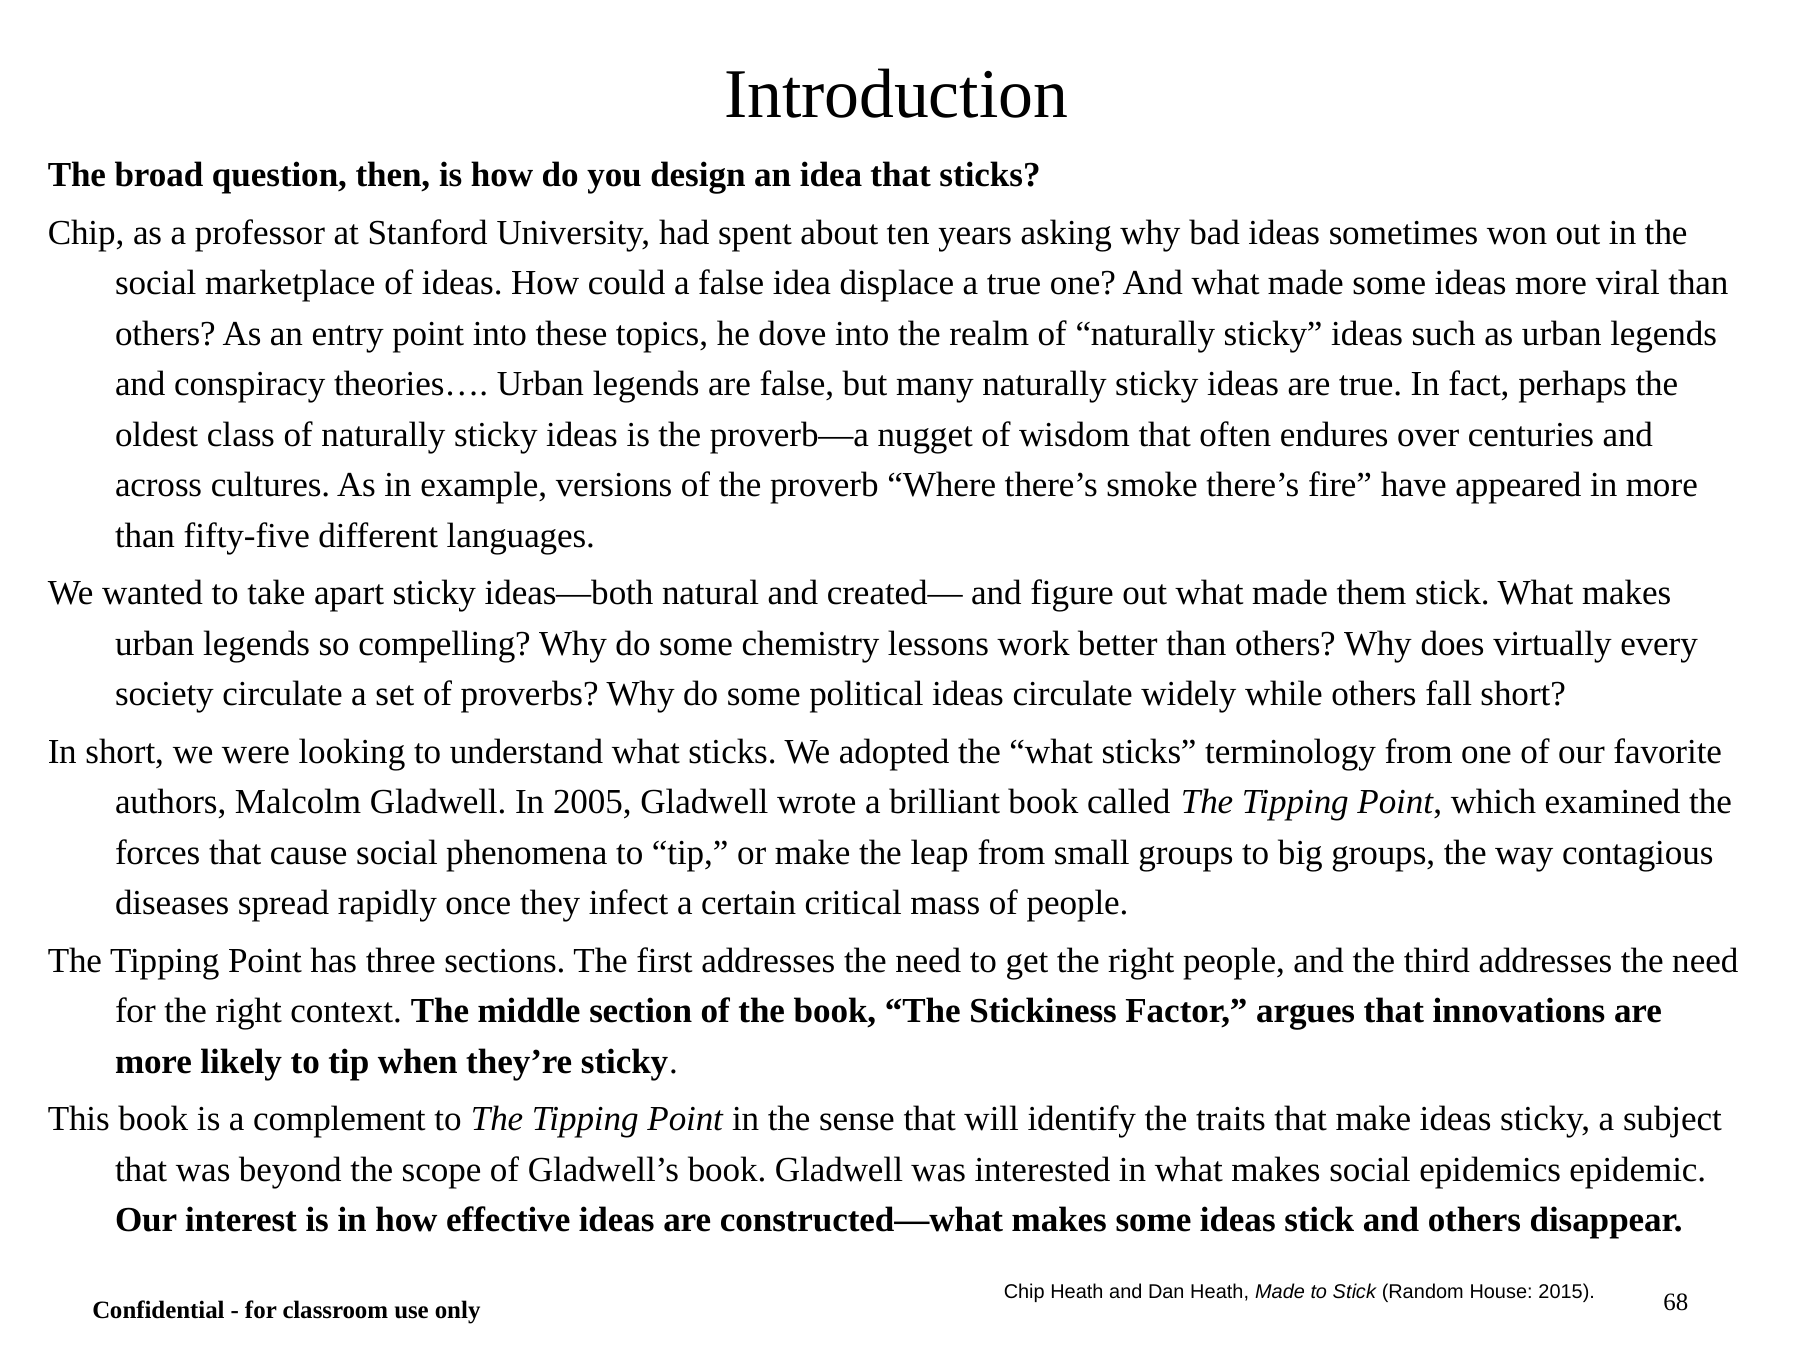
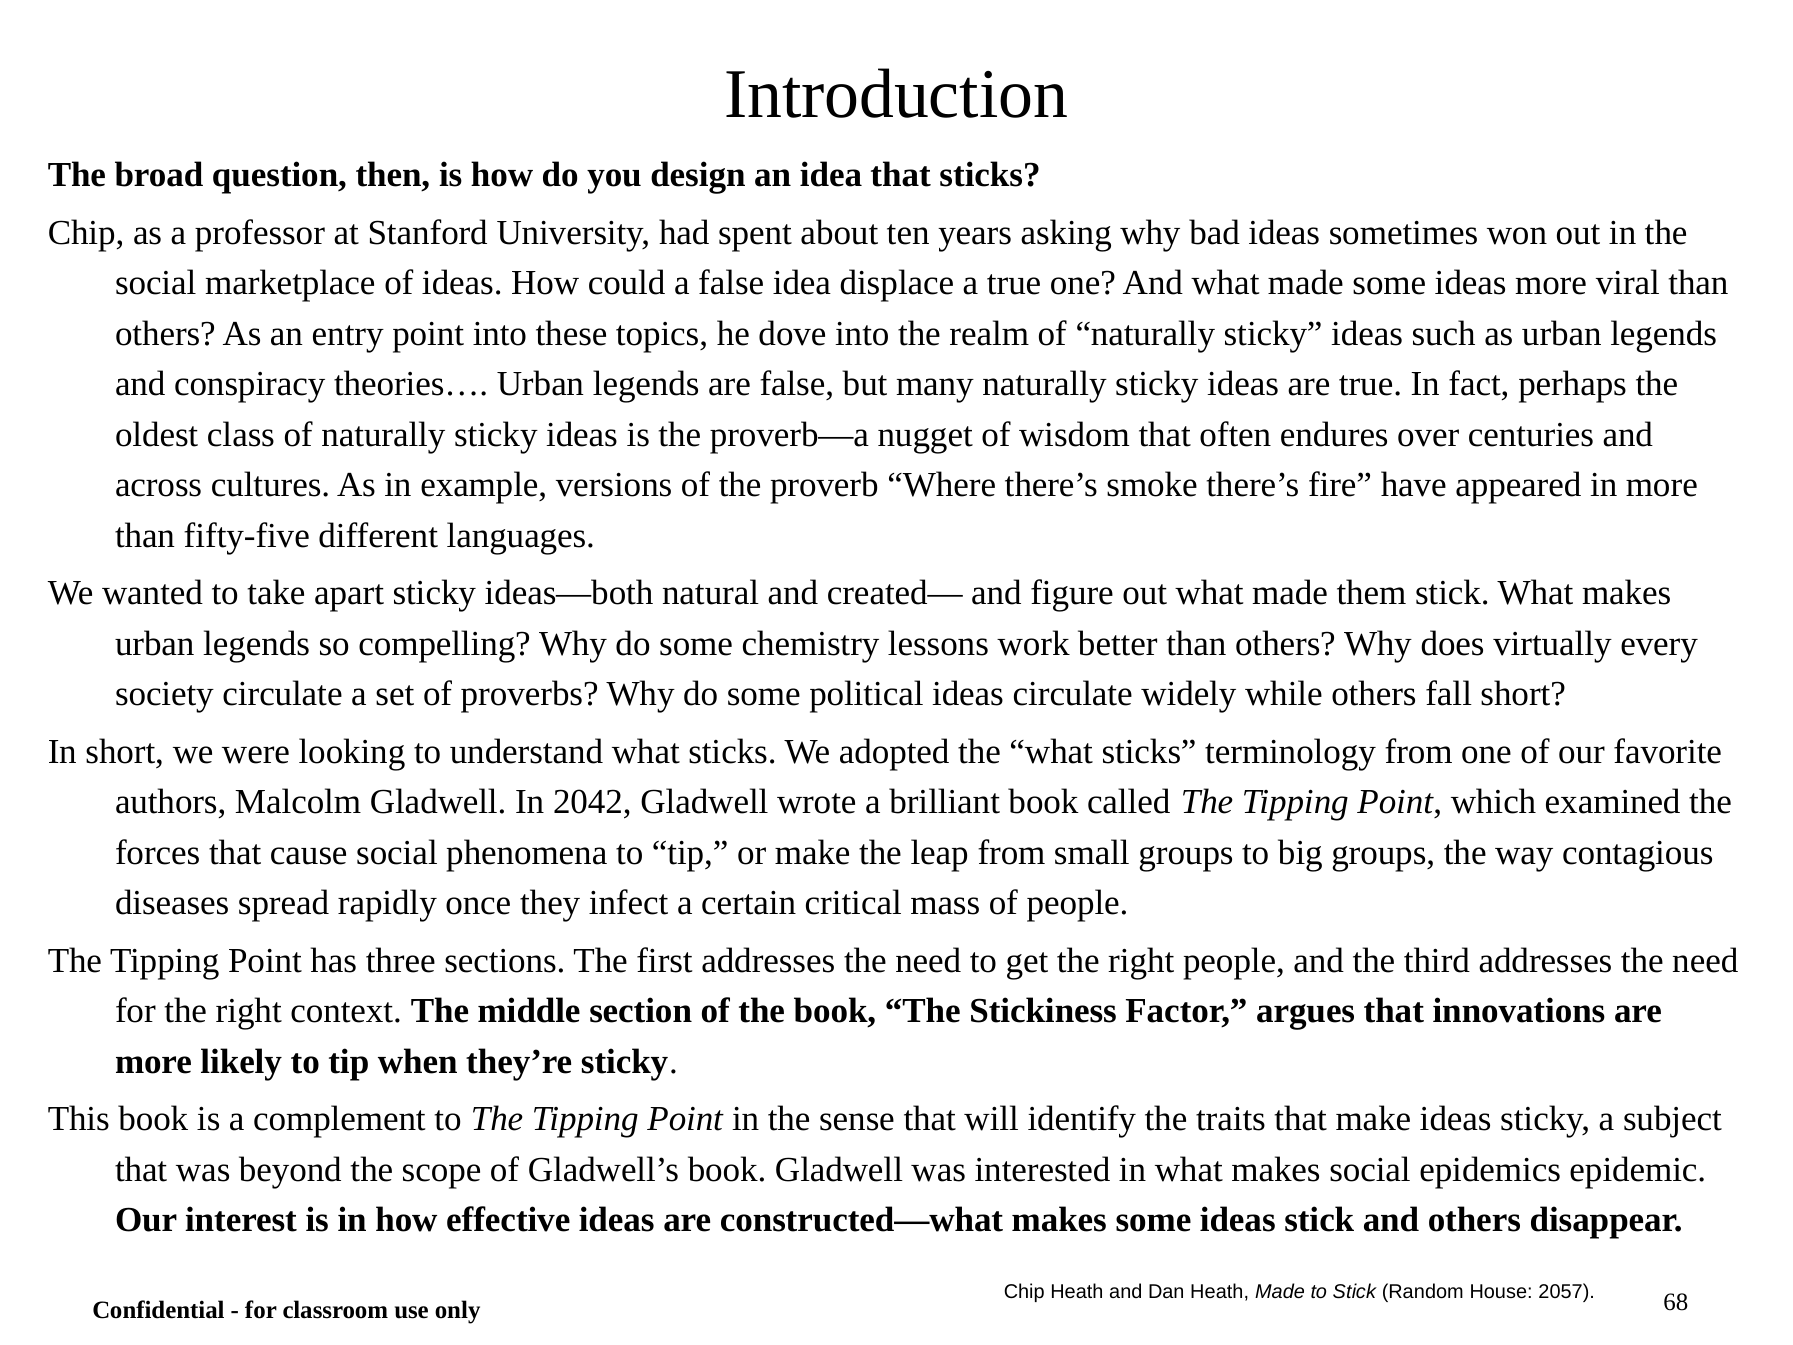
2005: 2005 -> 2042 (592, 802)
2015: 2015 -> 2057 (1567, 1292)
